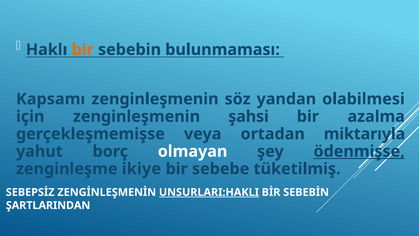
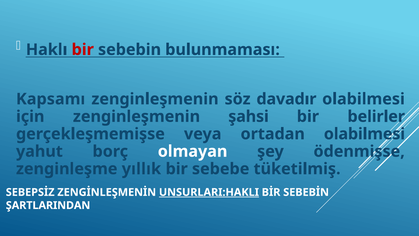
bir colour: orange -> red (83, 50)
yandan: yandan -> davadır (286, 99)
azalma: azalma -> belirler (376, 116)
ortadan miktarıyla: miktarıyla -> olabilmesi (364, 134)
ödenmişse underline: present -> none (359, 151)
ikiye: ikiye -> yıllık (141, 169)
